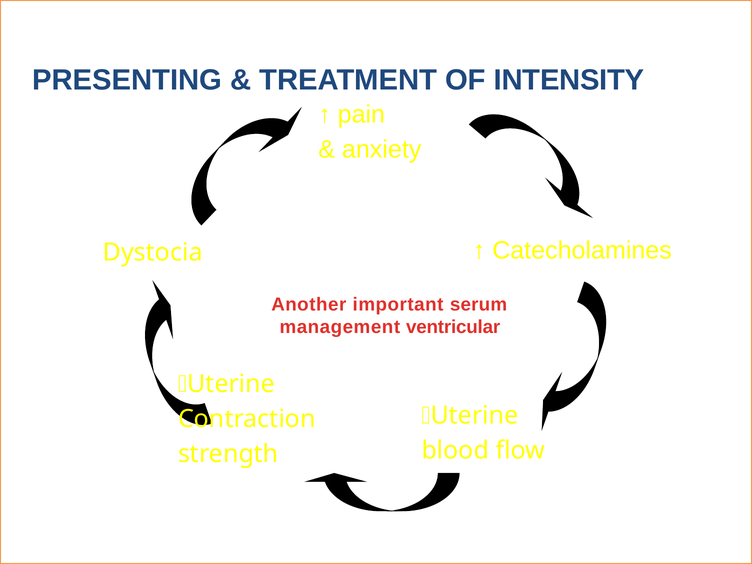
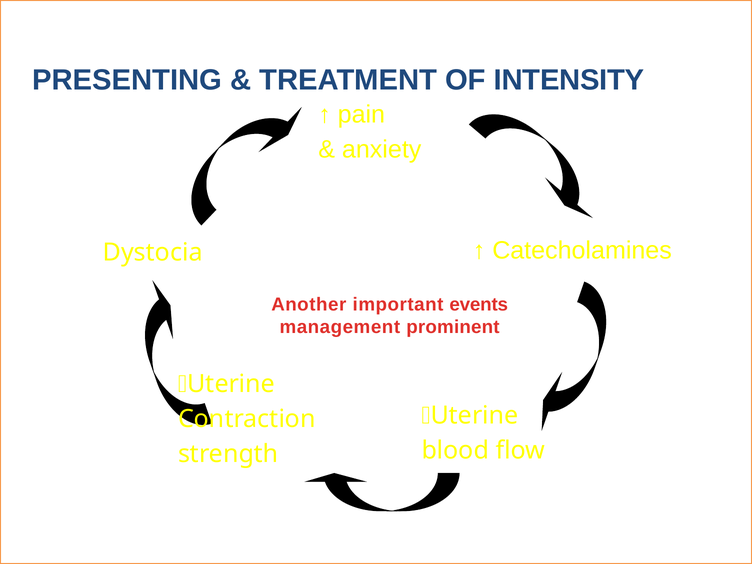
serum: serum -> events (479, 305)
ventricular: ventricular -> prominent (453, 327)
